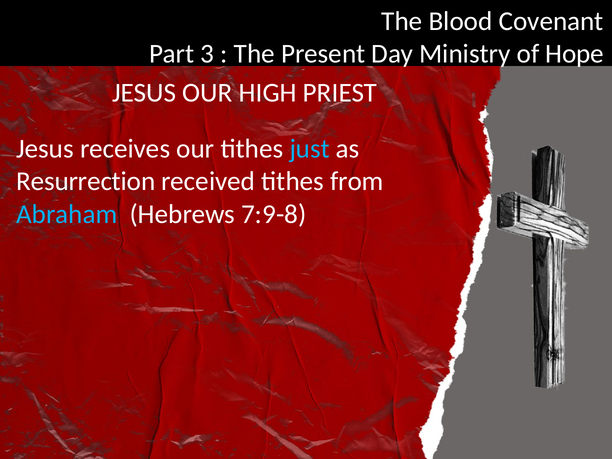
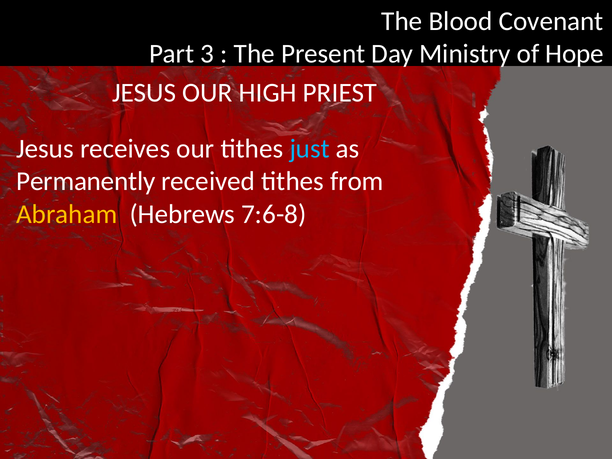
Resurrection: Resurrection -> Permanently (86, 181)
Abraham colour: light blue -> yellow (67, 214)
7:9-8: 7:9-8 -> 7:6-8 (274, 214)
